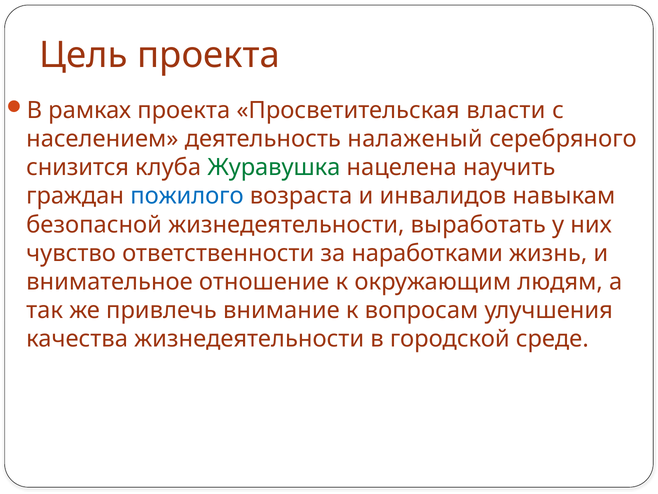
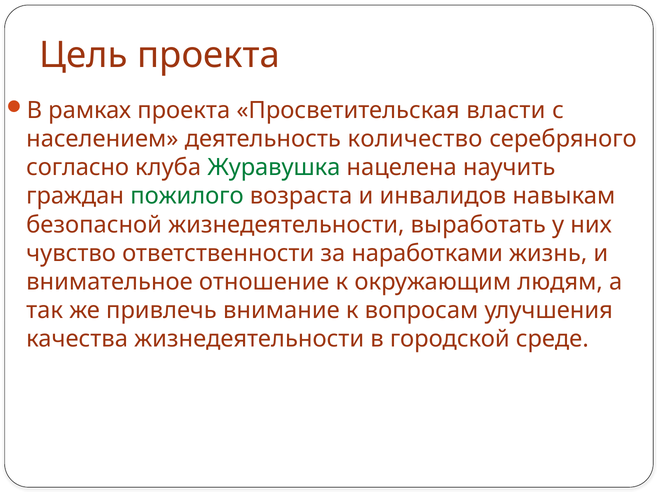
налаженый: налаженый -> количество (415, 139)
снизится: снизится -> согласно (78, 167)
пожилого colour: blue -> green (187, 196)
